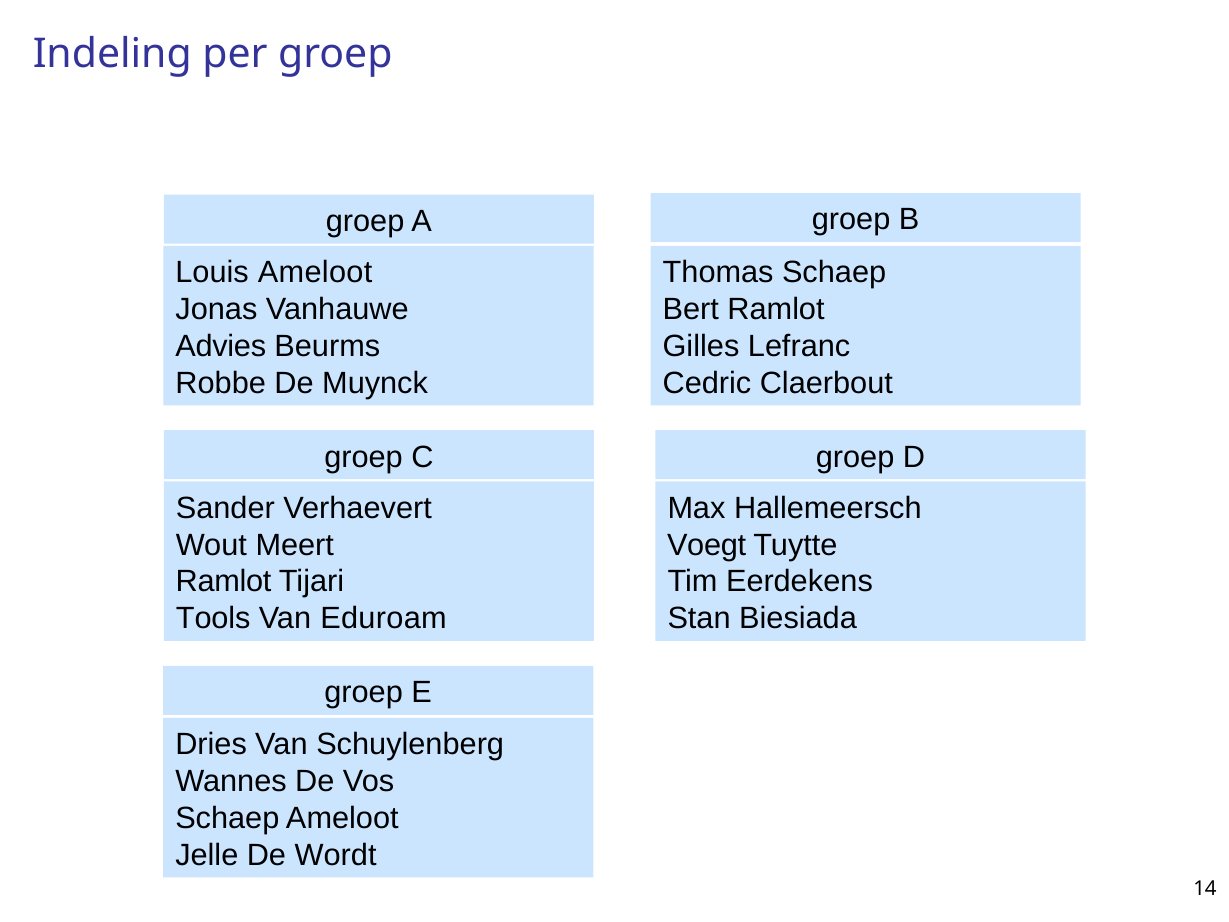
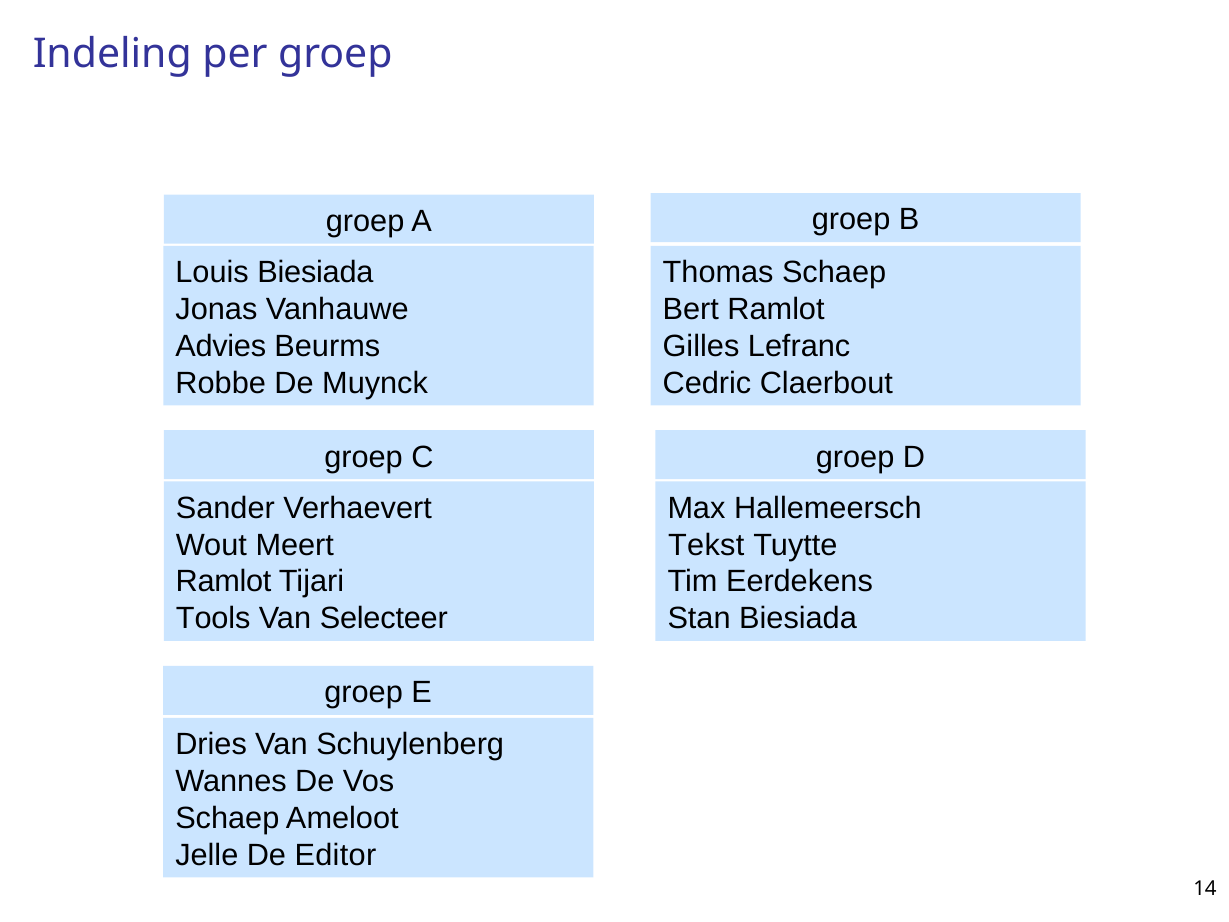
Louis Ameloot: Ameloot -> Biesiada (315, 272)
Voegt: Voegt -> Tekst (706, 545)
Eduroam: Eduroam -> Selecteer (384, 619)
Wordt: Wordt -> Editor (335, 855)
